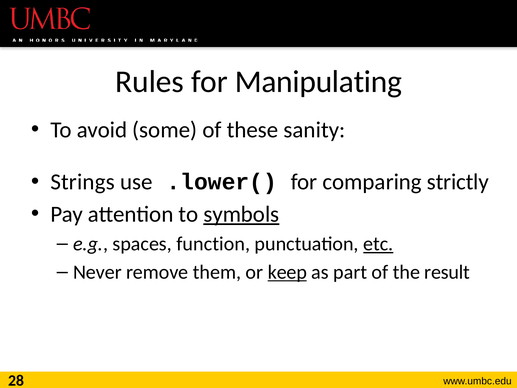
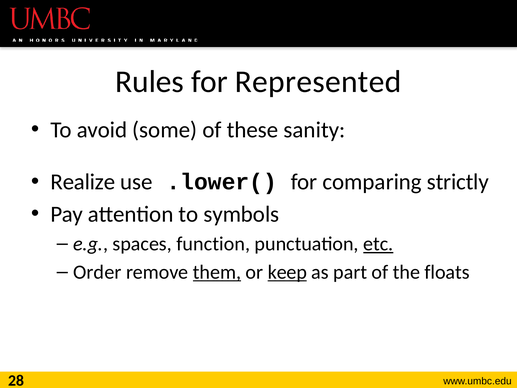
Manipulating: Manipulating -> Represented (318, 82)
Strings: Strings -> Realize (83, 182)
symbols underline: present -> none (241, 214)
Never: Never -> Order (97, 272)
them underline: none -> present (217, 272)
result: result -> floats (447, 272)
